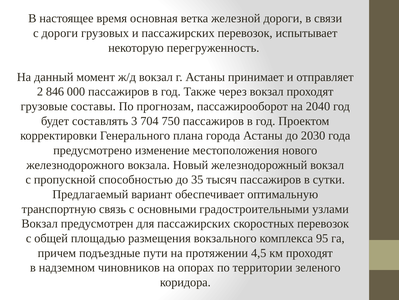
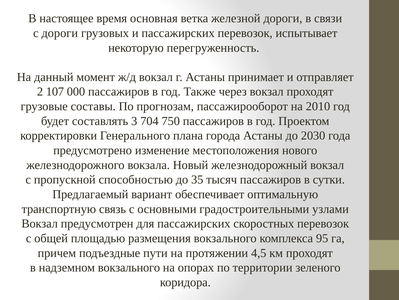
846: 846 -> 107 (55, 91)
2040: 2040 -> 2010 (318, 106)
надземном чиновников: чиновников -> вокзального (129, 267)
